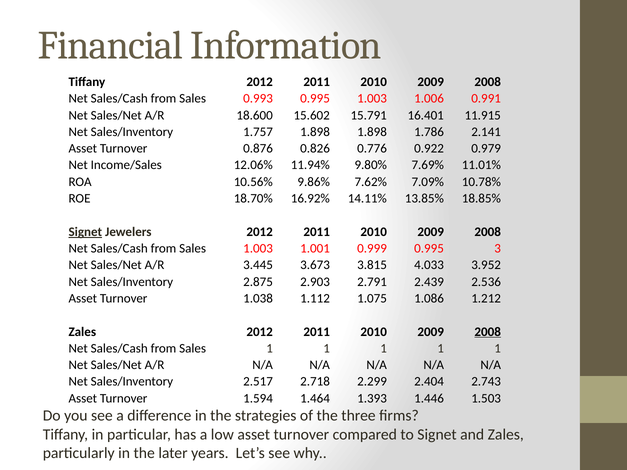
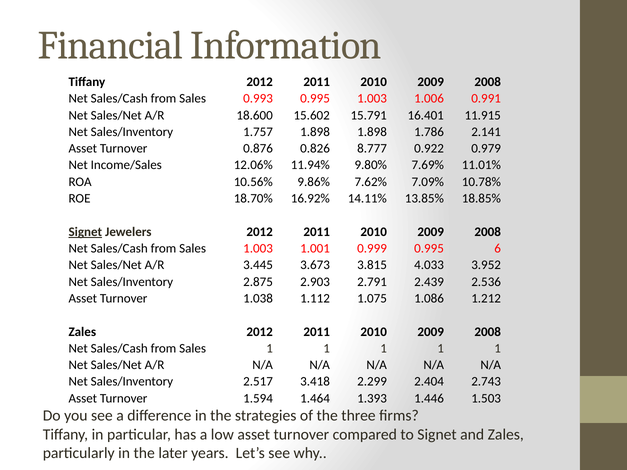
0.776: 0.776 -> 8.777 (372, 149)
3: 3 -> 6 (498, 249)
2008 underline: present -> none (488, 332)
2.718: 2.718 -> 3.418 (315, 382)
